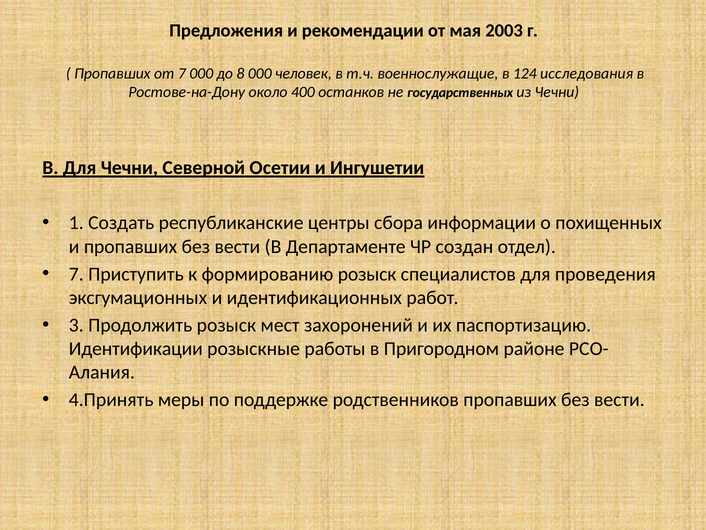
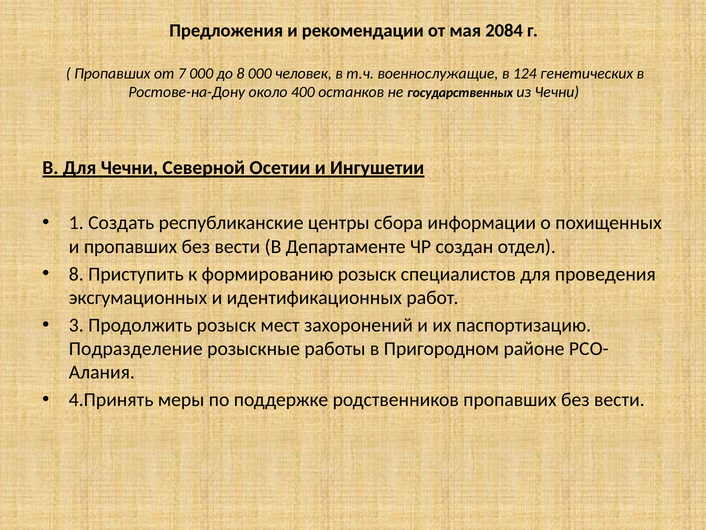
2003: 2003 -> 2084 (504, 31)
исследования: исследования -> генетических (587, 73)
7: 7 -> 8 (76, 274)
Идентификации: Идентификации -> Подразделение (136, 348)
